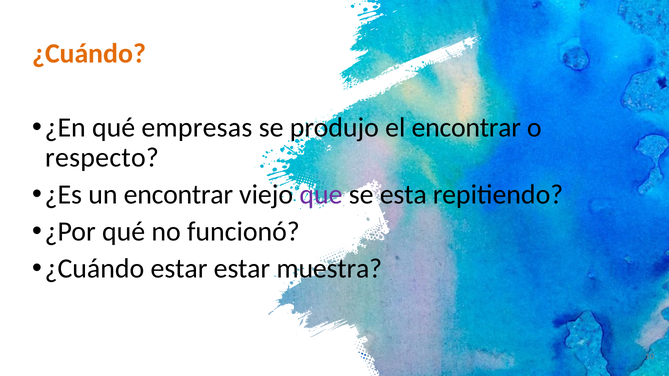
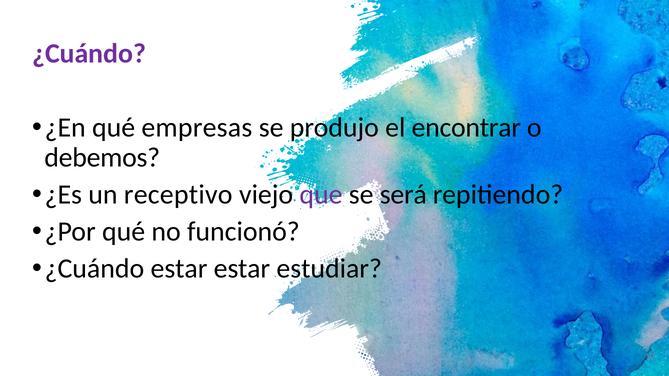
¿Cuándo colour: orange -> purple (89, 54)
respecto: respecto -> debemos (102, 158)
un encontrar: encontrar -> receptivo (178, 195)
esta: esta -> será (403, 195)
muestra: muestra -> estudiar (329, 269)
